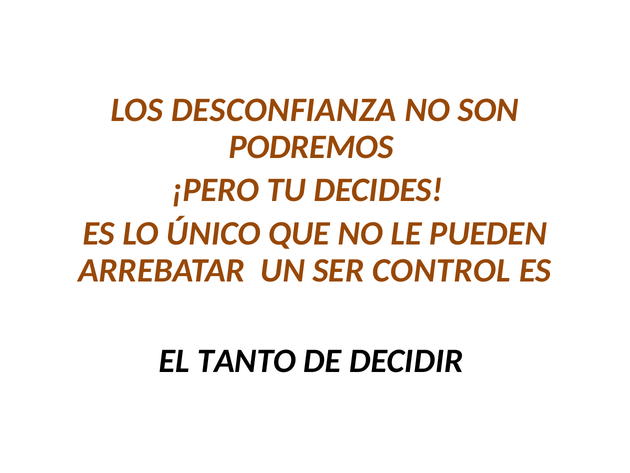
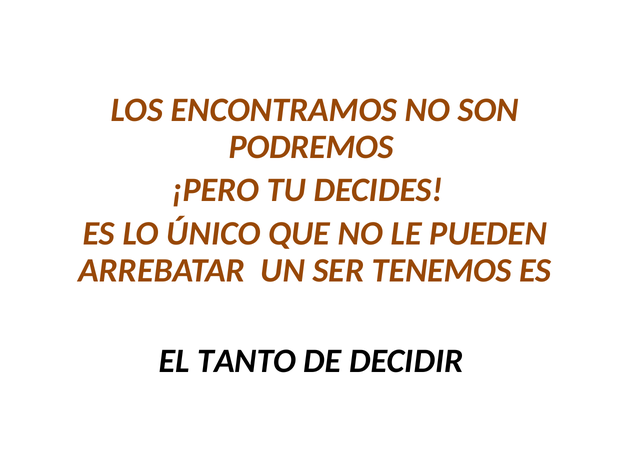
DESCONFIANZA: DESCONFIANZA -> ENCONTRAMOS (284, 110)
CONTROL: CONTROL -> TENEMOS (442, 270)
